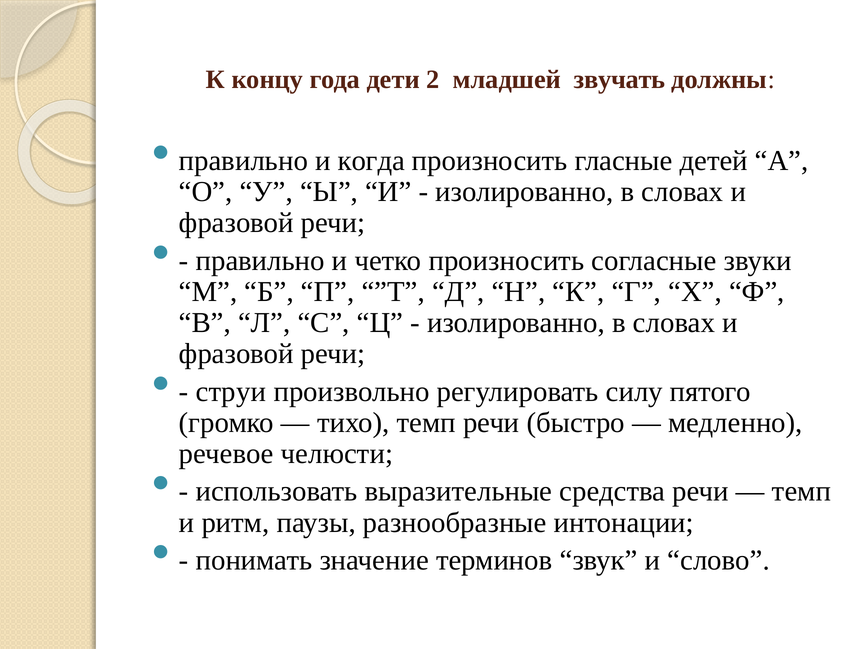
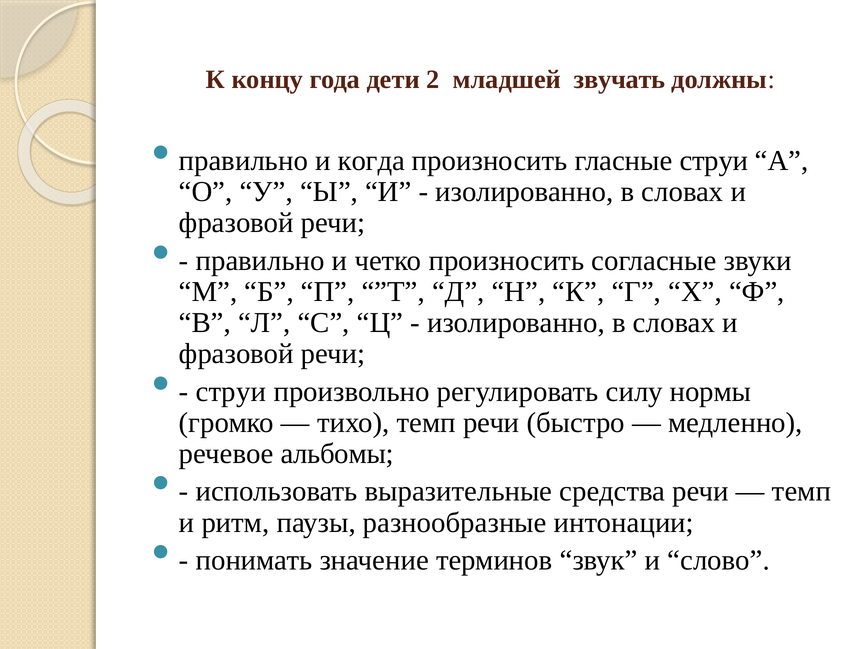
гласные детей: детей -> струи (714, 161)
пятого: пятого -> нормы (710, 391)
челюсти: челюсти -> альбомы (337, 454)
